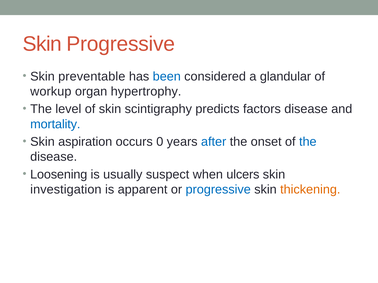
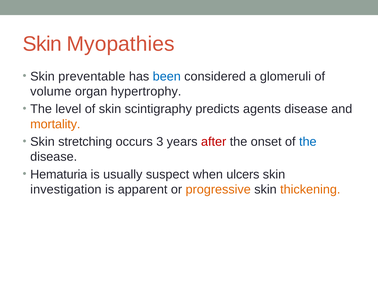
Skin Progressive: Progressive -> Myopathies (121, 44)
glandular: glandular -> glomeruli (285, 76)
workup: workup -> volume (51, 92)
factors: factors -> agents (262, 109)
mortality colour: blue -> orange (55, 124)
aspiration: aspiration -> stretching (85, 142)
0: 0 -> 3 (160, 142)
after colour: blue -> red (214, 142)
Loosening: Loosening -> Hematuria (59, 175)
progressive colour: blue -> orange (218, 190)
